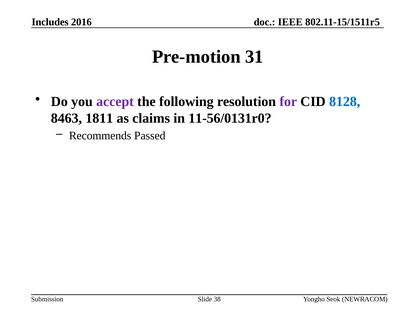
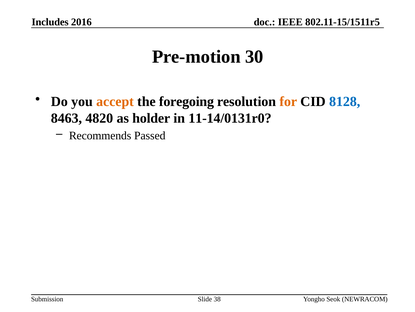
31: 31 -> 30 (254, 57)
accept colour: purple -> orange (115, 101)
following: following -> foregoing (186, 101)
for colour: purple -> orange (288, 101)
1811: 1811 -> 4820 (99, 118)
claims: claims -> holder (151, 118)
11-56/0131r0: 11-56/0131r0 -> 11-14/0131r0 (230, 118)
